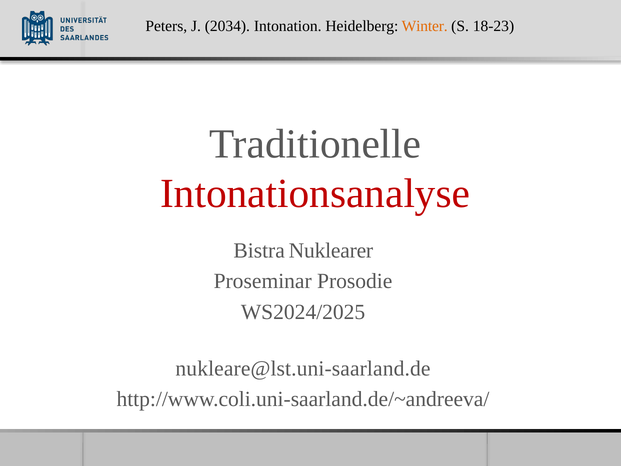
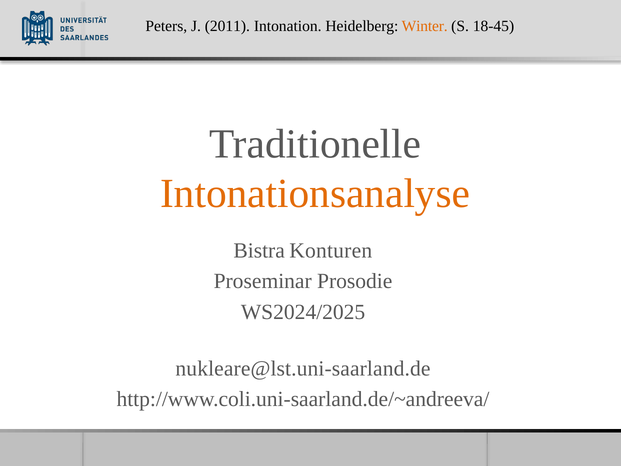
2034: 2034 -> 2011 (227, 26)
18-23: 18-23 -> 18-45 (493, 26)
Intonationsanalyse colour: red -> orange (315, 194)
Nuklearer: Nuklearer -> Konturen (331, 250)
